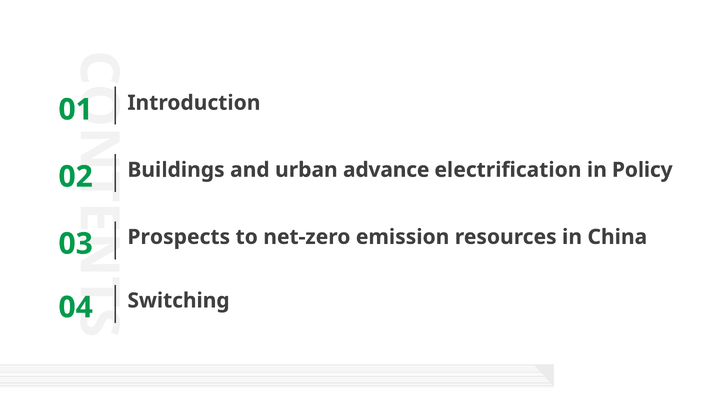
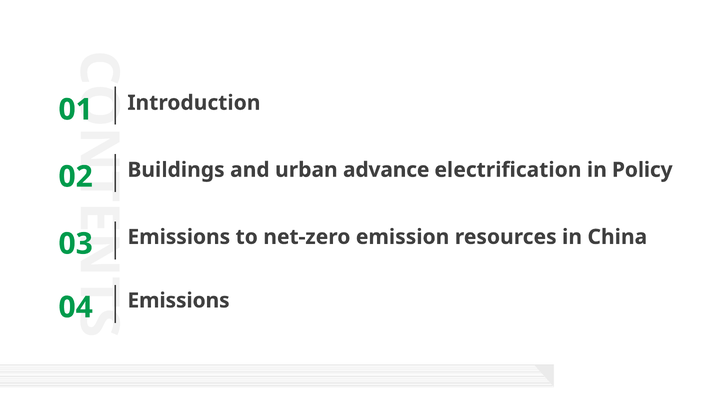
Prospects: Prospects -> Emissions (179, 237)
Switching: Switching -> Emissions (179, 301)
